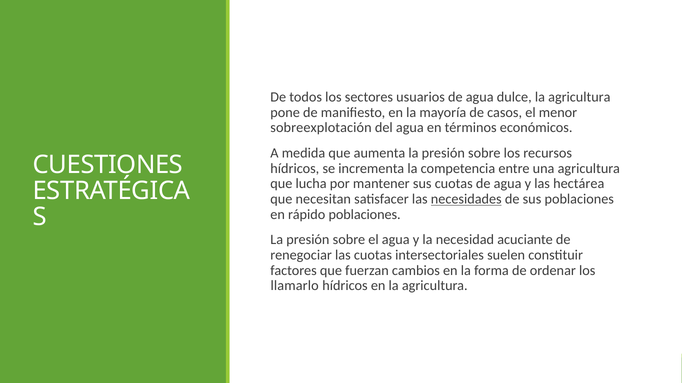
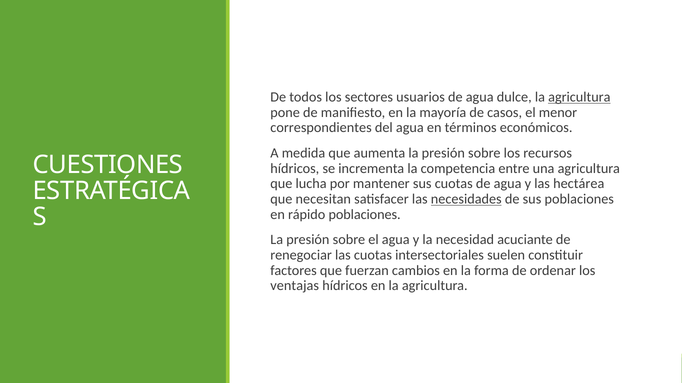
agricultura underline: none -> present (579, 97)
sobreexplotación: sobreexplotación -> correspondientes (321, 128)
llamarlo: llamarlo -> ventajas (295, 286)
